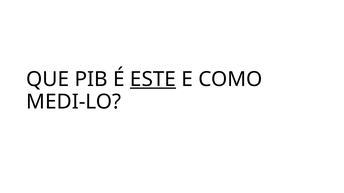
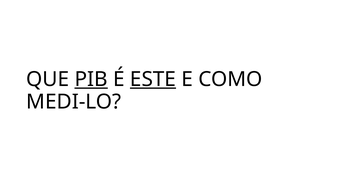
PIB underline: none -> present (91, 79)
